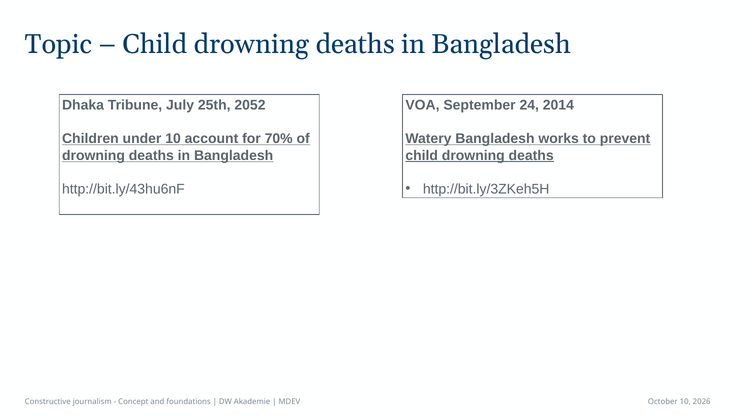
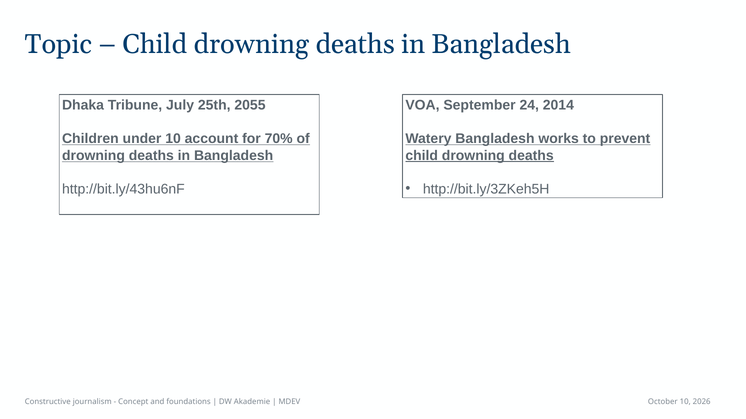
2052: 2052 -> 2055 (250, 105)
